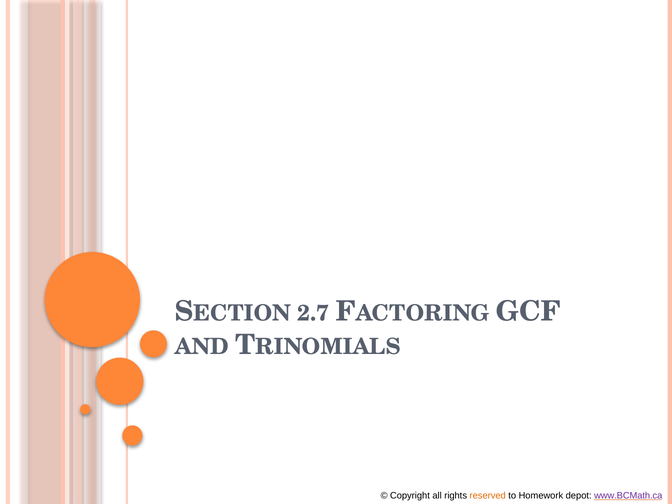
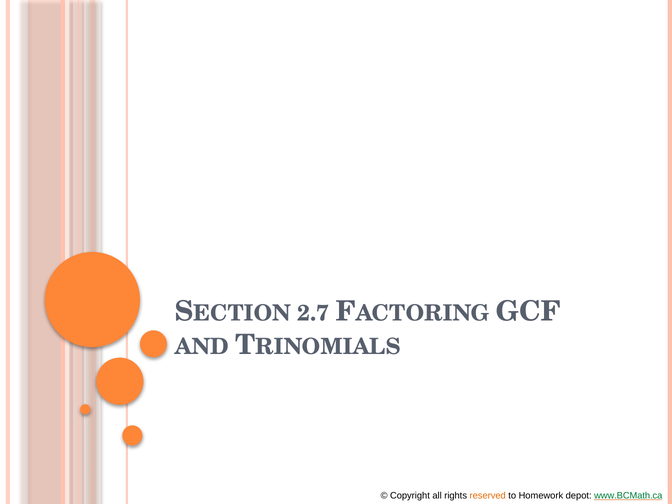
www.BCMath.ca colour: purple -> green (628, 496)
